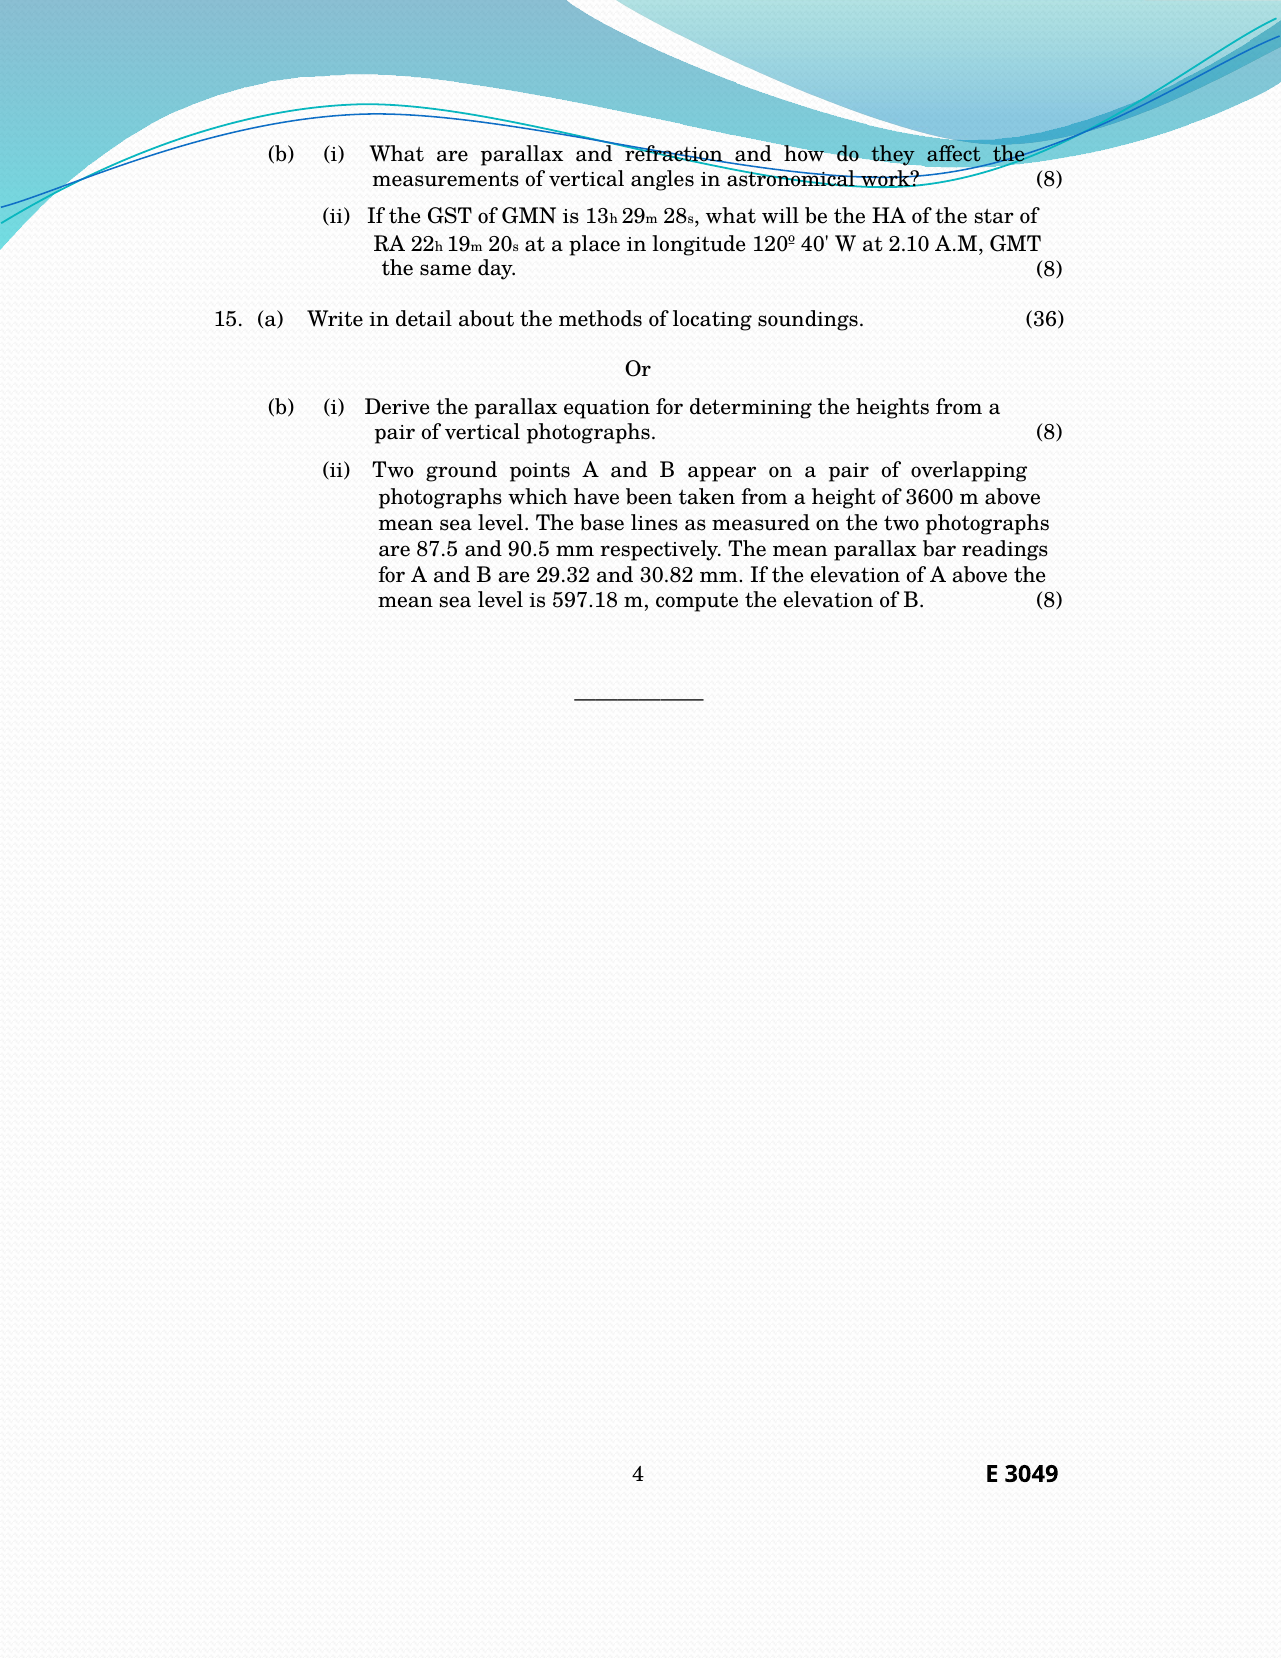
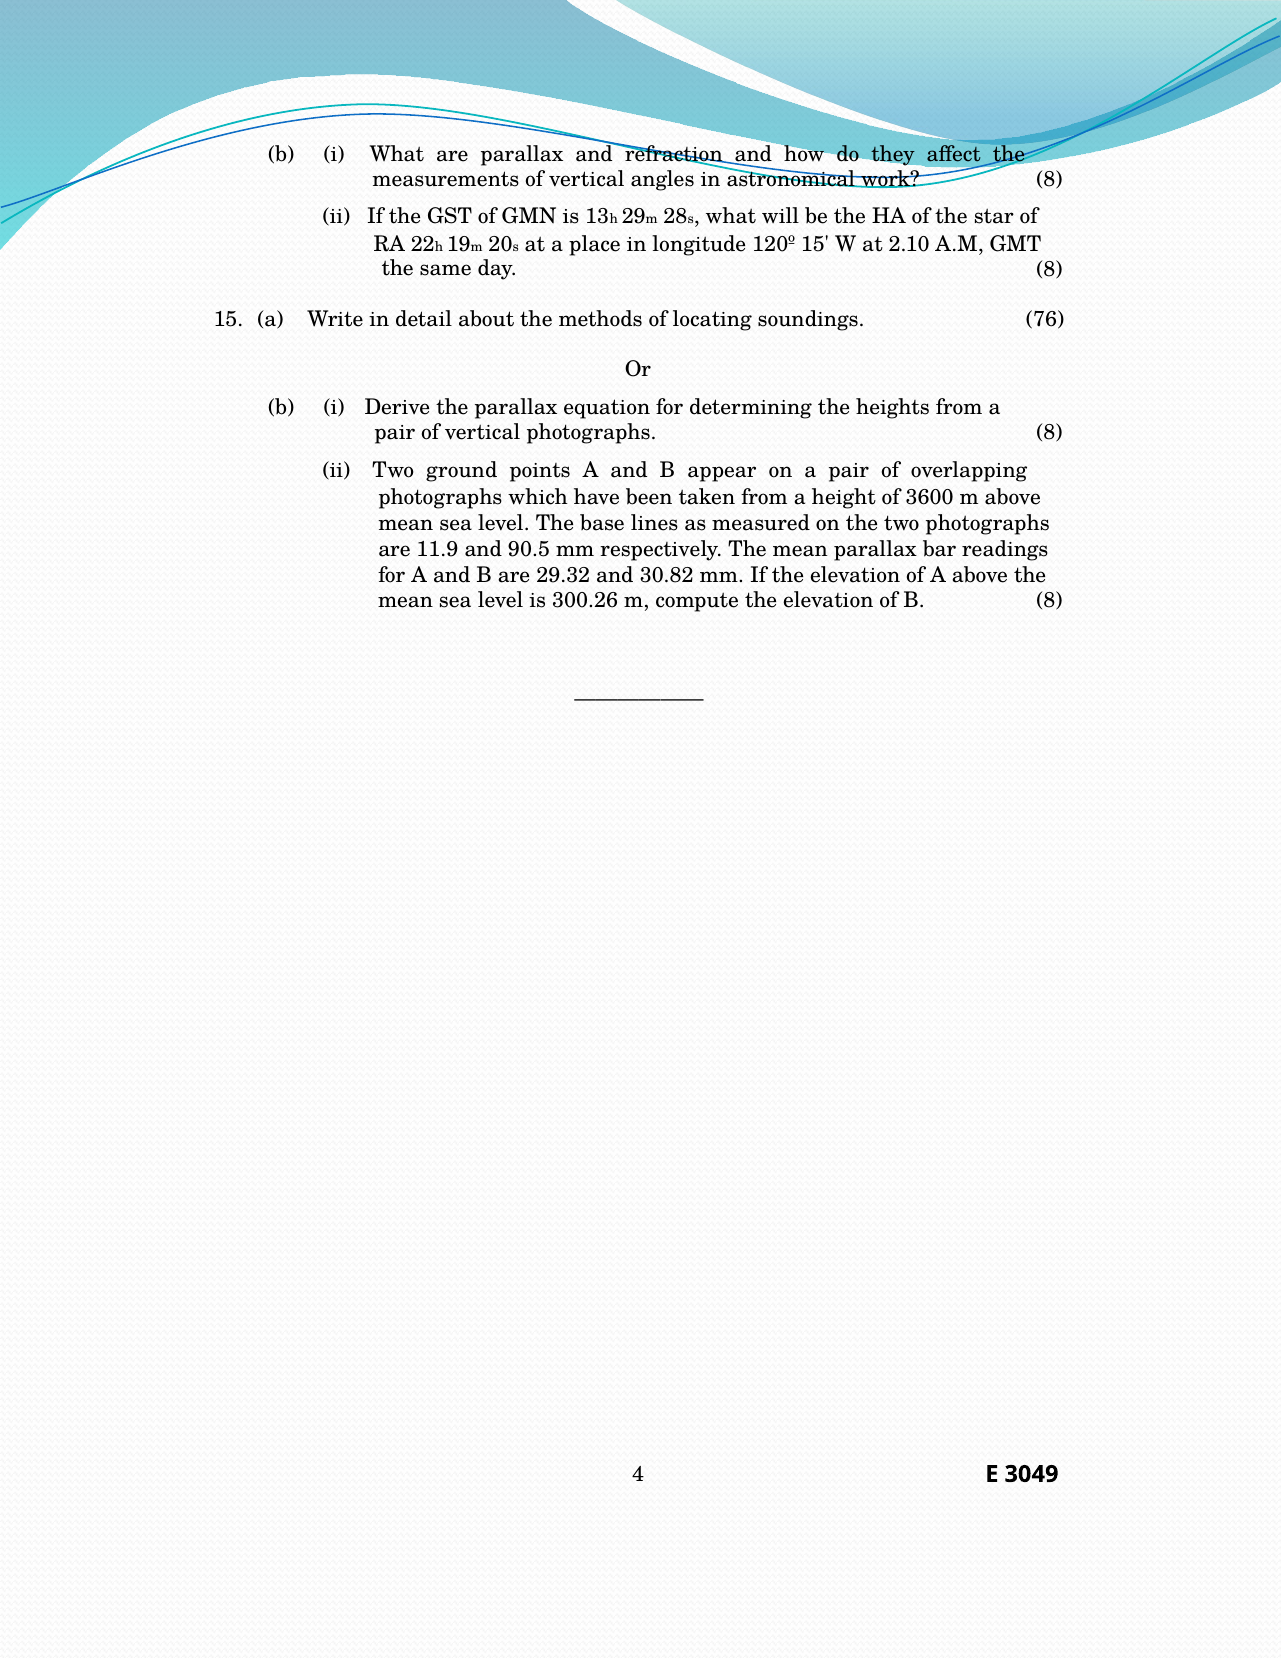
120º 40: 40 -> 15 (815, 244)
36: 36 -> 76 (1045, 319)
87.5: 87.5 -> 11.9 (437, 549)
597.18: 597.18 -> 300.26 (585, 600)
